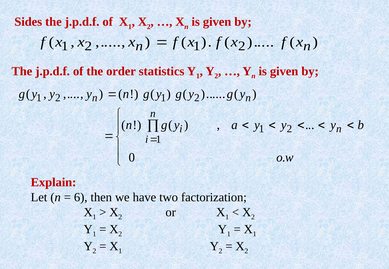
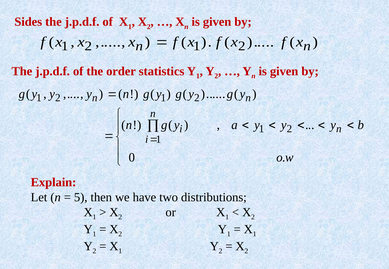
6: 6 -> 5 (81, 197)
factorization: factorization -> distributions (214, 197)
